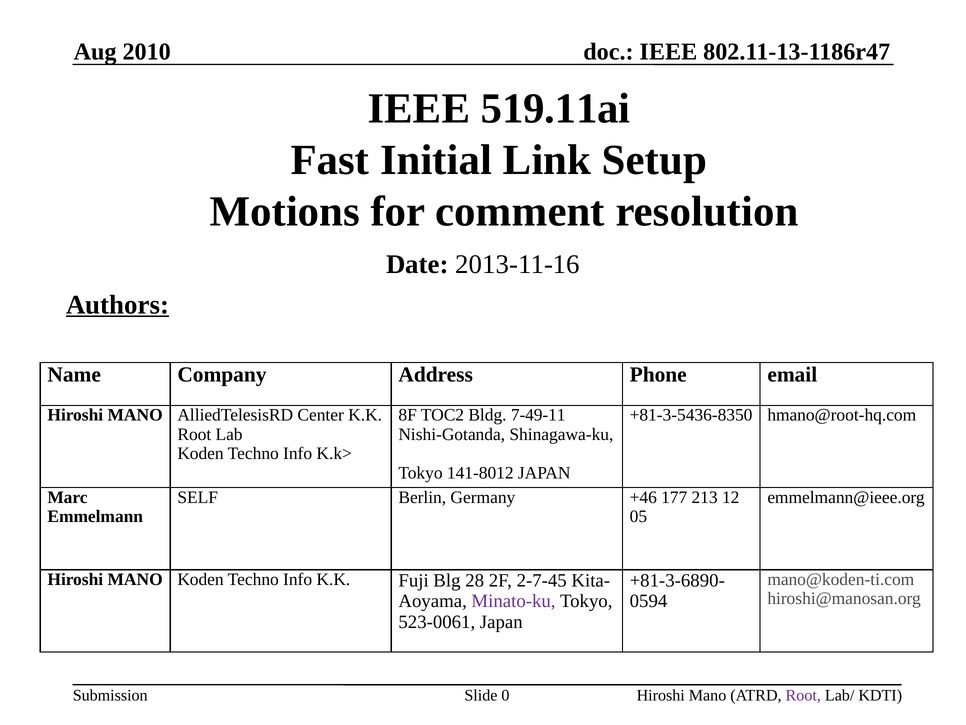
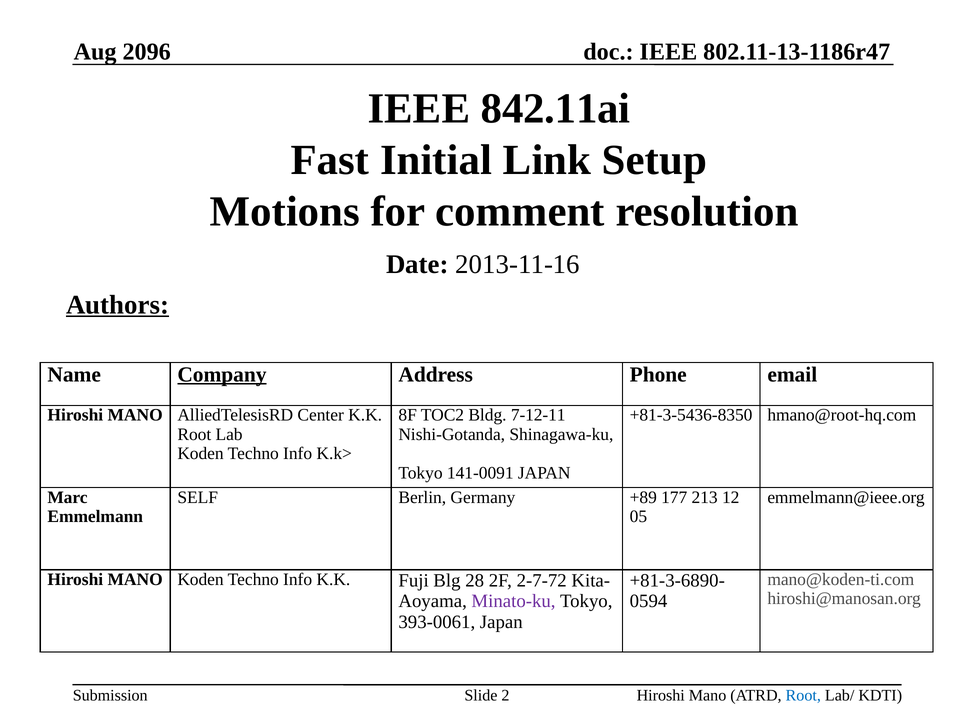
2010: 2010 -> 2096 (147, 52)
519.11ai: 519.11ai -> 842.11ai (556, 108)
Company underline: none -> present (222, 374)
7-49-11: 7-49-11 -> 7-12-11 (538, 415)
141-8012: 141-8012 -> 141-0091 (480, 472)
+46: +46 -> +89 (643, 497)
2-7-45: 2-7-45 -> 2-7-72 (542, 580)
523-0061: 523-0061 -> 393-0061 (437, 621)
0: 0 -> 2 (506, 695)
Root colour: purple -> blue (803, 695)
